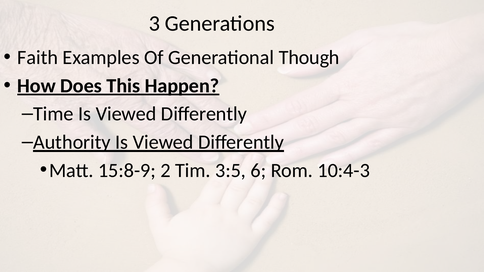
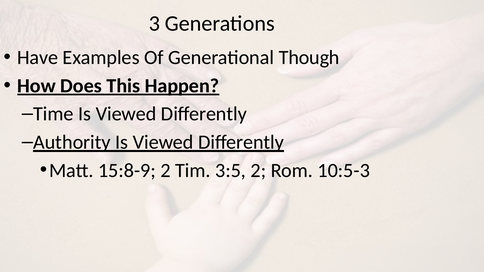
Faith: Faith -> Have (38, 58)
3:5 6: 6 -> 2 (258, 171)
10:4-3: 10:4-3 -> 10:5-3 (344, 171)
